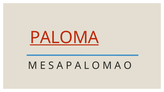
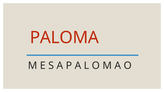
PALOMA underline: present -> none (64, 38)
